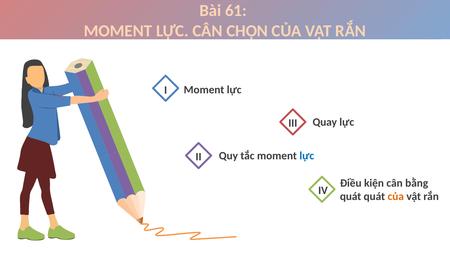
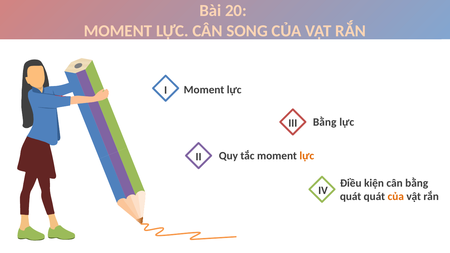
61: 61 -> 20 (236, 11)
CHỌN: CHỌN -> SONG (247, 31)
Quay: Quay -> Bằng (325, 122)
lực colour: blue -> orange (307, 156)
